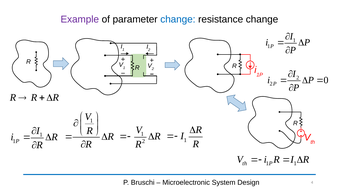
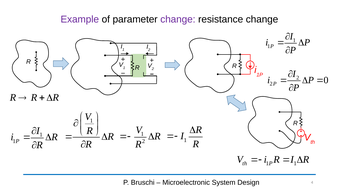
change colour: blue -> purple (178, 19)
